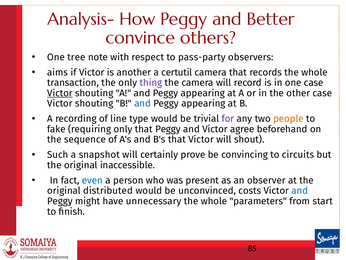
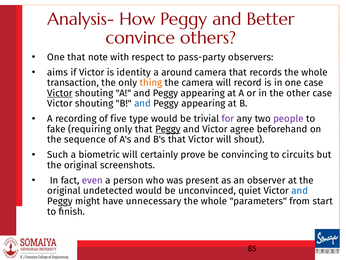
One tree: tree -> that (76, 57)
another: another -> identity (134, 72)
certutil: certutil -> around (177, 72)
thing colour: purple -> orange (151, 83)
line: line -> five (119, 119)
people colour: orange -> purple (288, 119)
Peggy underline: none -> present (168, 129)
snapshot: snapshot -> biometric (99, 154)
inaccessible: inaccessible -> screenshots (128, 165)
even colour: blue -> purple (92, 180)
distributed: distributed -> undetected (108, 190)
costs: costs -> quiet (250, 190)
